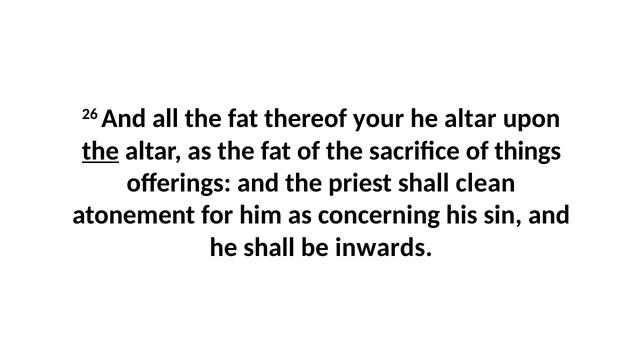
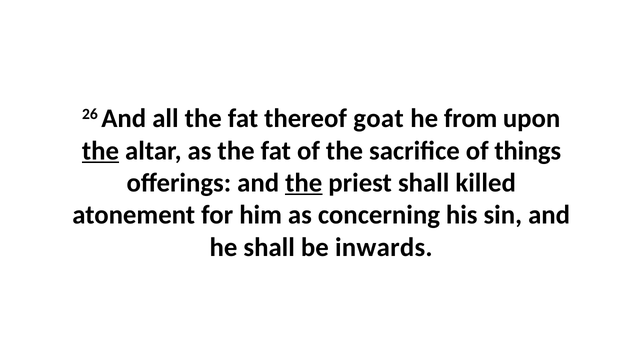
your: your -> goat (378, 118)
he altar: altar -> from (471, 118)
the underline: none -> present (304, 183)
clean: clean -> killed (486, 183)
